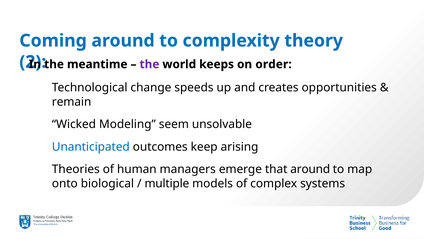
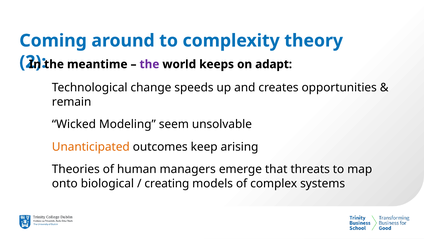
order: order -> adapt (274, 64)
Unanticipated colour: blue -> orange (91, 147)
that around: around -> threats (310, 169)
multiple: multiple -> creating (167, 183)
